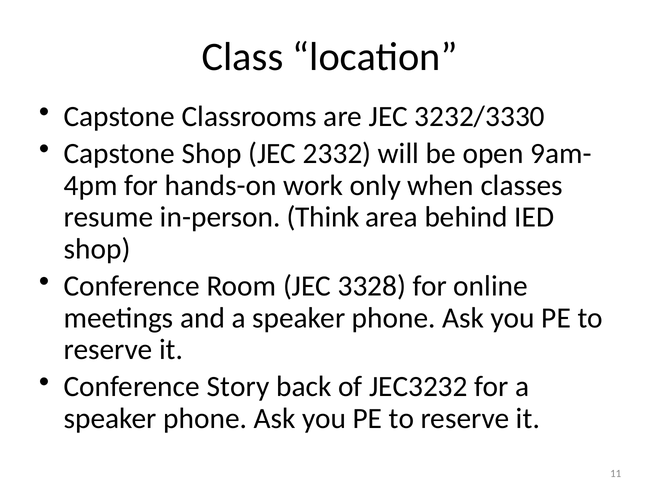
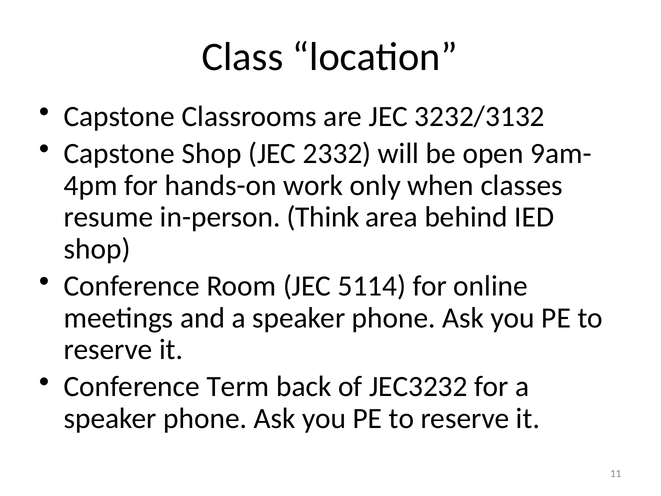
3232/3330: 3232/3330 -> 3232/3132 (480, 117)
3328: 3328 -> 5114 (372, 286)
Story: Story -> Term (238, 386)
